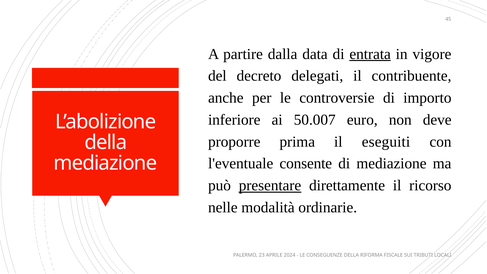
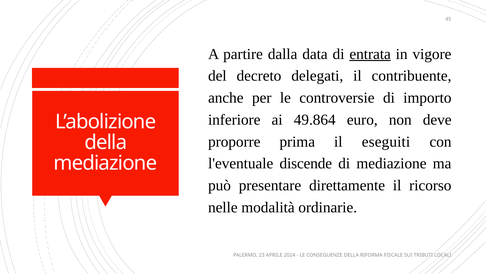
50.007: 50.007 -> 49.864 (315, 120)
consente: consente -> discende (306, 164)
presentare underline: present -> none (270, 185)
